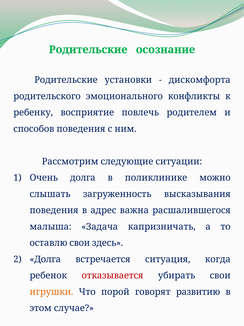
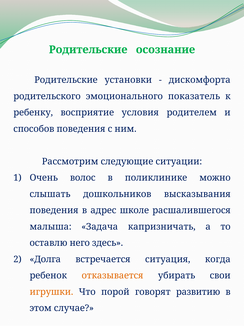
конфликты: конфликты -> показатель (194, 96)
повлечь: повлечь -> условия (140, 112)
Очень долга: долга -> волос (83, 177)
загруженность: загруженность -> дошкольников (117, 194)
важна: важна -> школе (134, 210)
оставлю свои: свои -> него (80, 242)
отказывается colour: red -> orange (112, 275)
